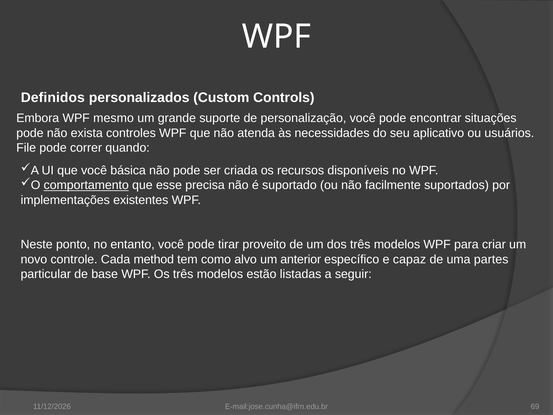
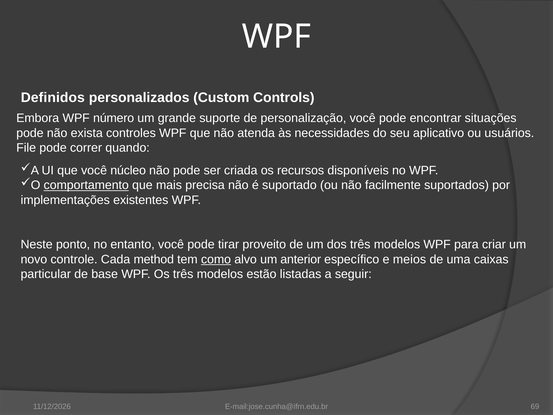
mesmo: mesmo -> número (114, 118)
básica: básica -> núcleo (128, 170)
esse: esse -> mais (169, 185)
como underline: none -> present (216, 259)
capaz: capaz -> meios (409, 259)
partes: partes -> caixas (491, 259)
